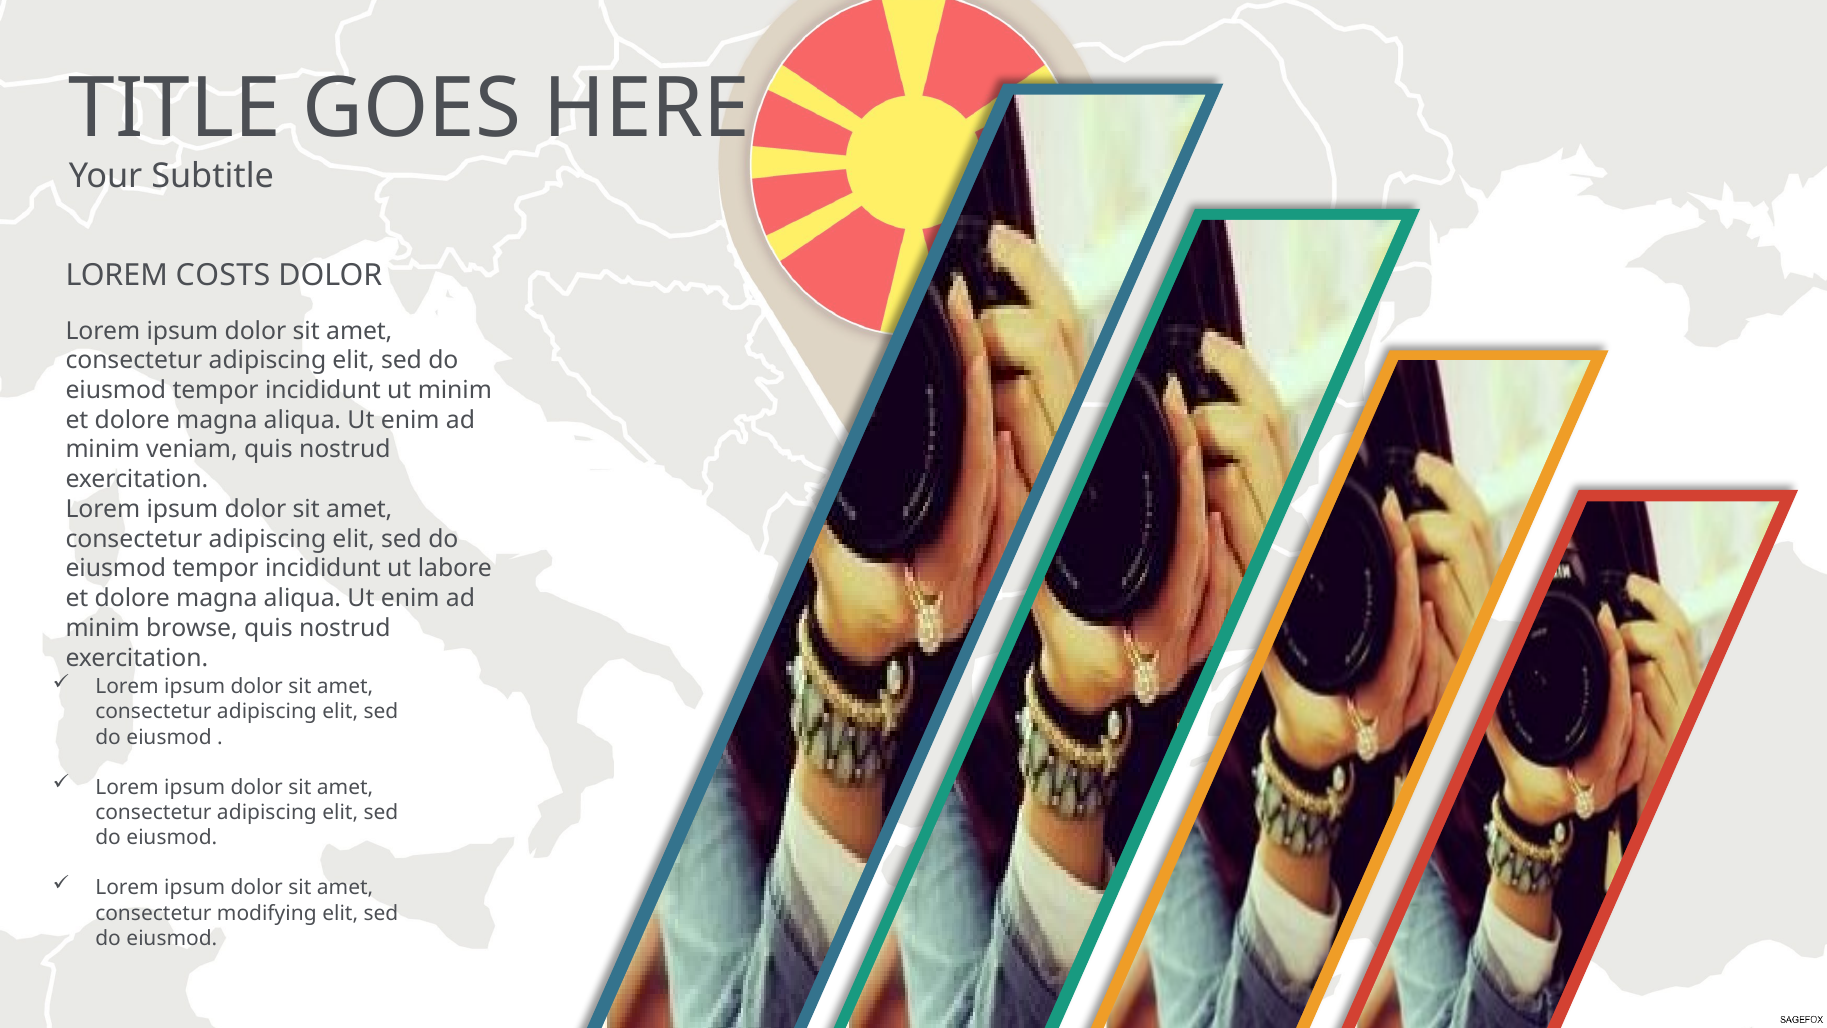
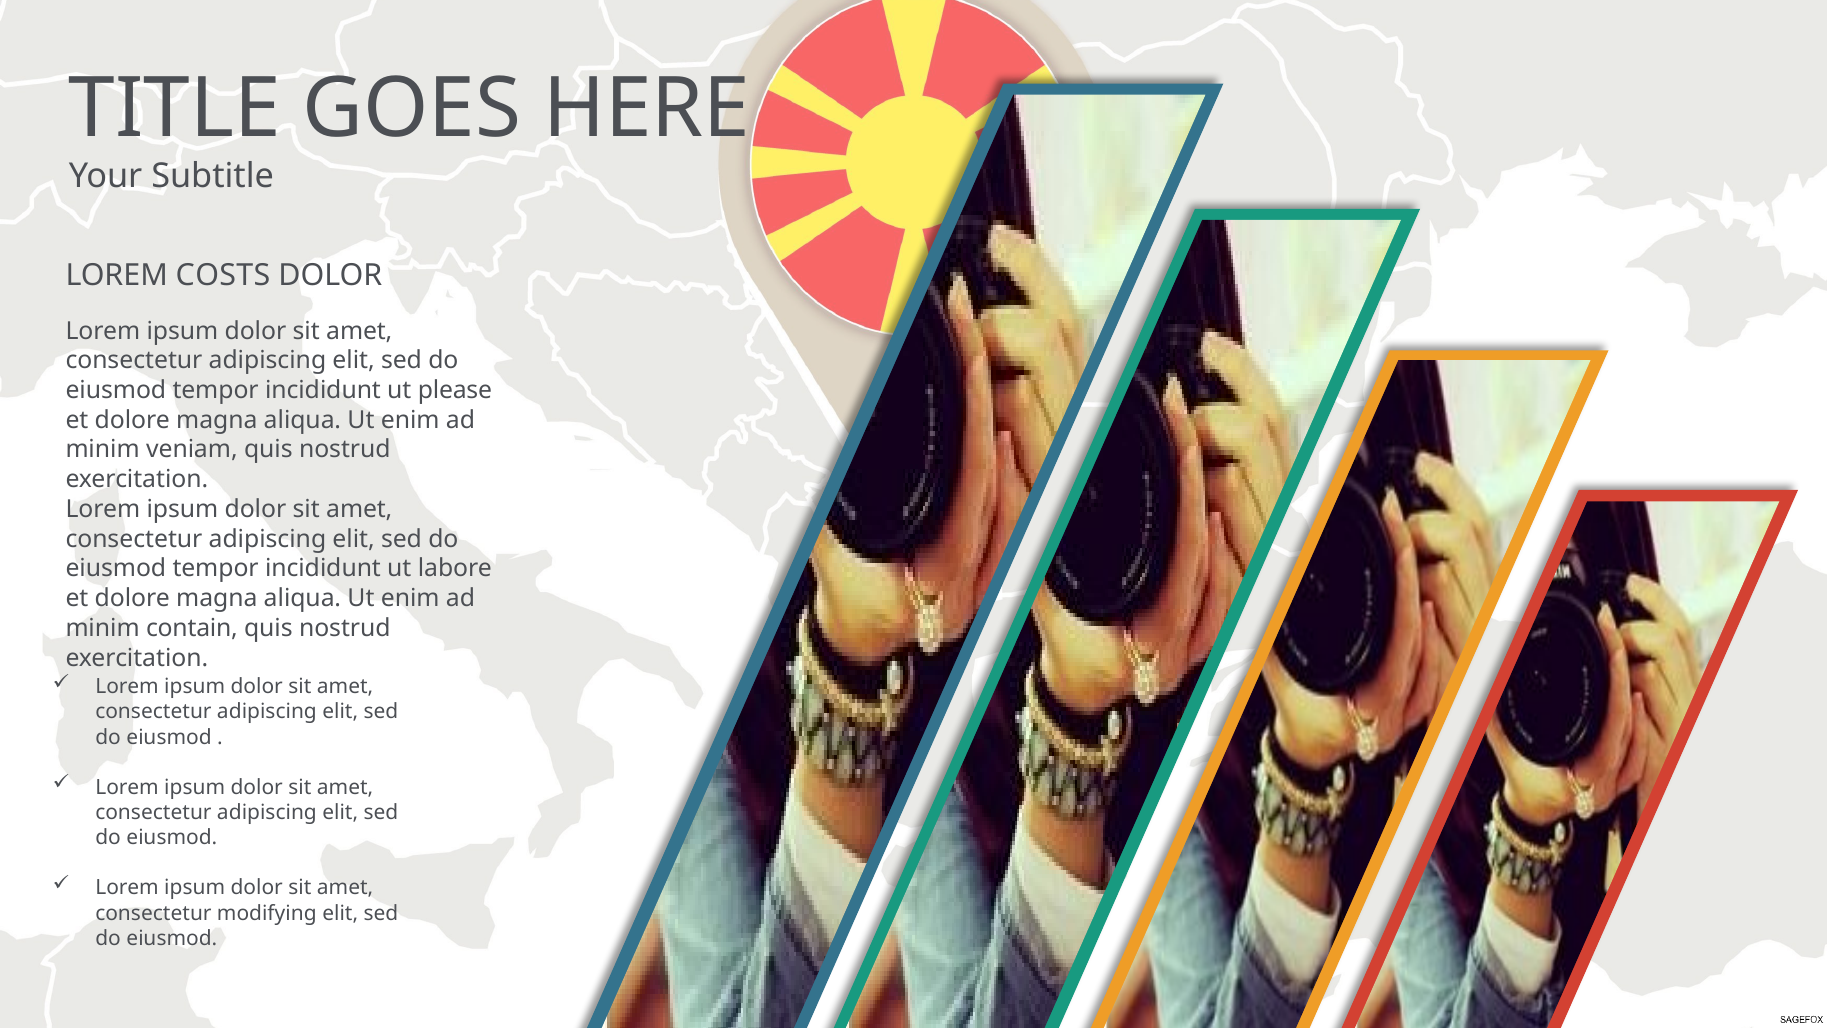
ut minim: minim -> please (455, 390)
browse: browse -> contain (192, 628)
